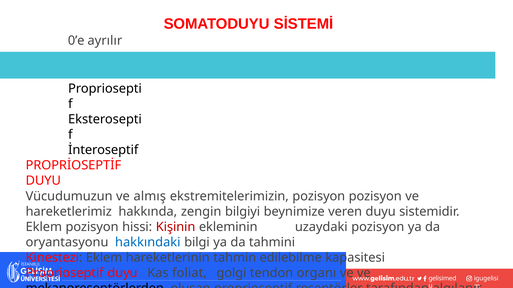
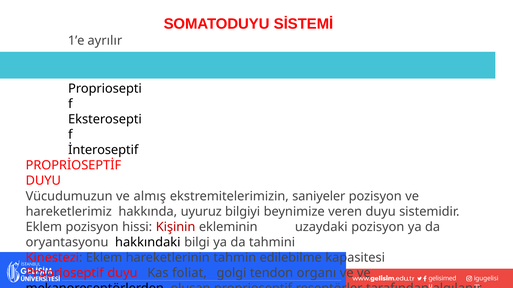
0’e: 0’e -> 1’e (76, 41)
ekstremitelerimizin pozisyon: pozisyon -> saniyeler (319, 197)
zengin: zengin -> uyuruz (201, 212)
hakkındaki colour: blue -> black (148, 243)
